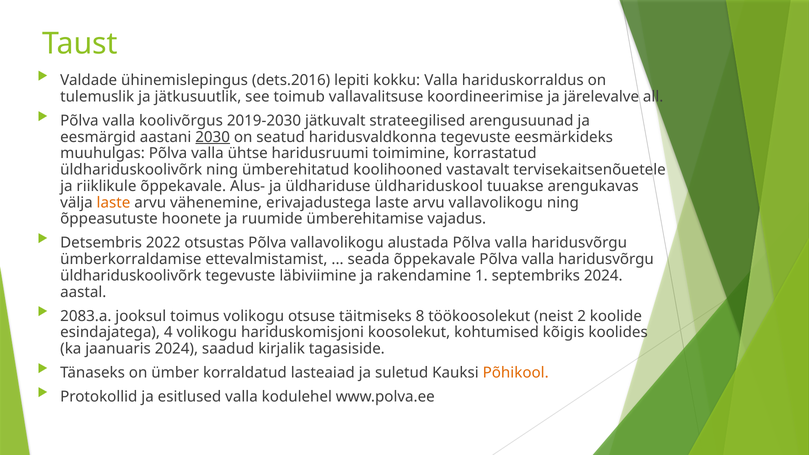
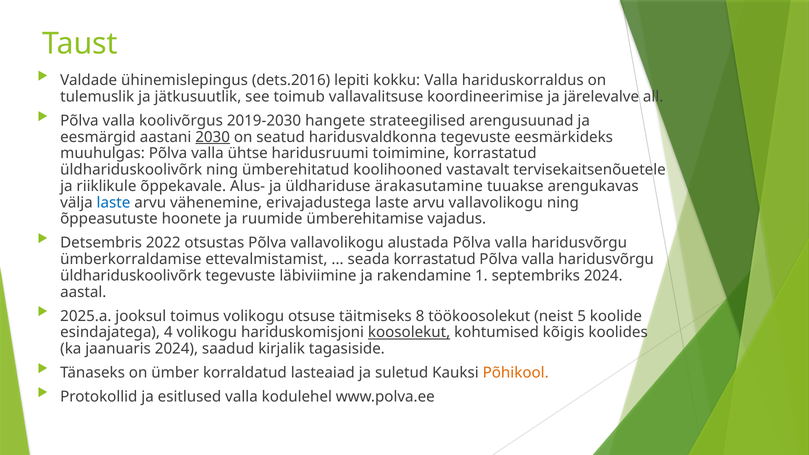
jätkuvalt: jätkuvalt -> hangete (335, 121)
üldhariduskool: üldhariduskool -> ärakasutamine (429, 186)
laste colour: orange -> blue (113, 203)
seada õppekavale: õppekavale -> korrastatud (435, 259)
2083.a: 2083.a -> 2025.a (86, 316)
2: 2 -> 5 (582, 316)
koosolekut underline: none -> present (409, 332)
